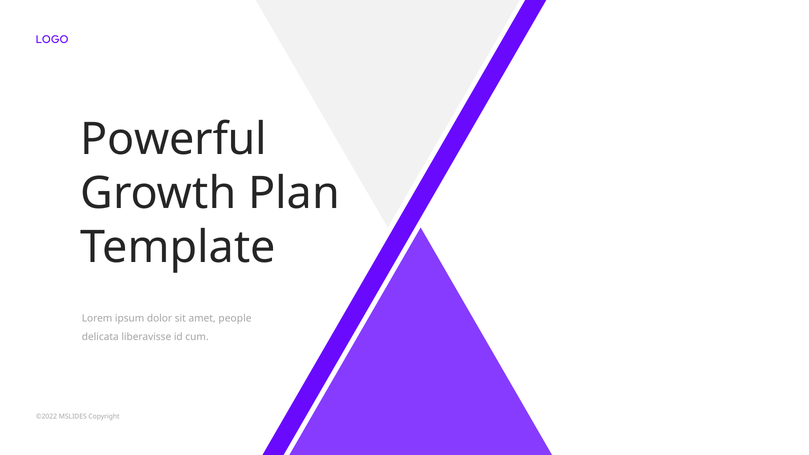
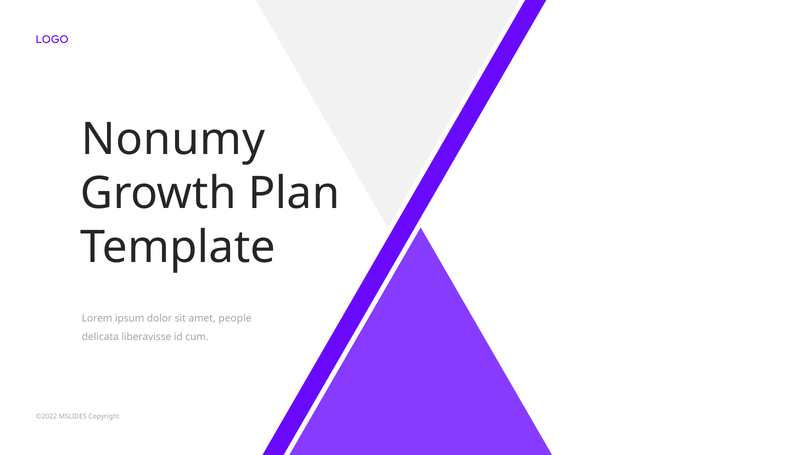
Powerful: Powerful -> Nonumy (173, 140)
